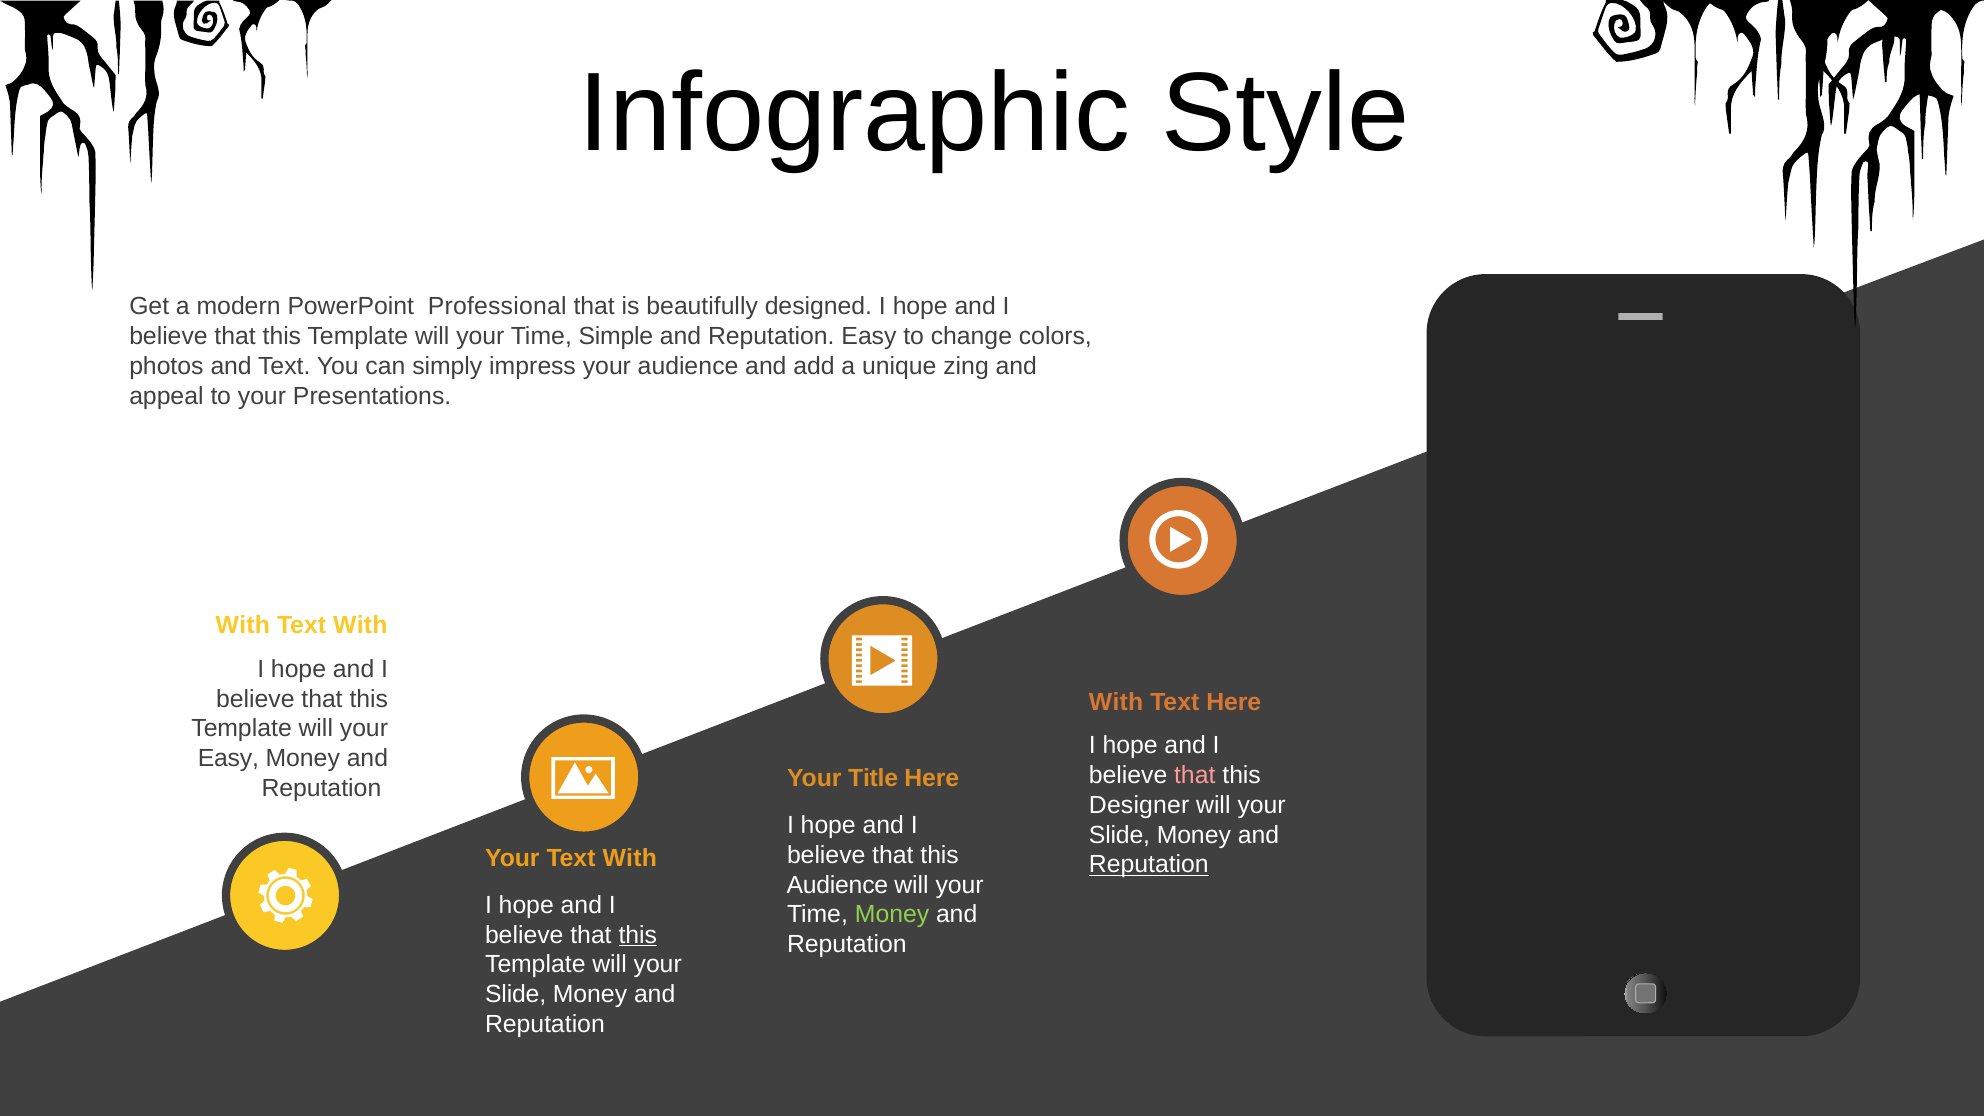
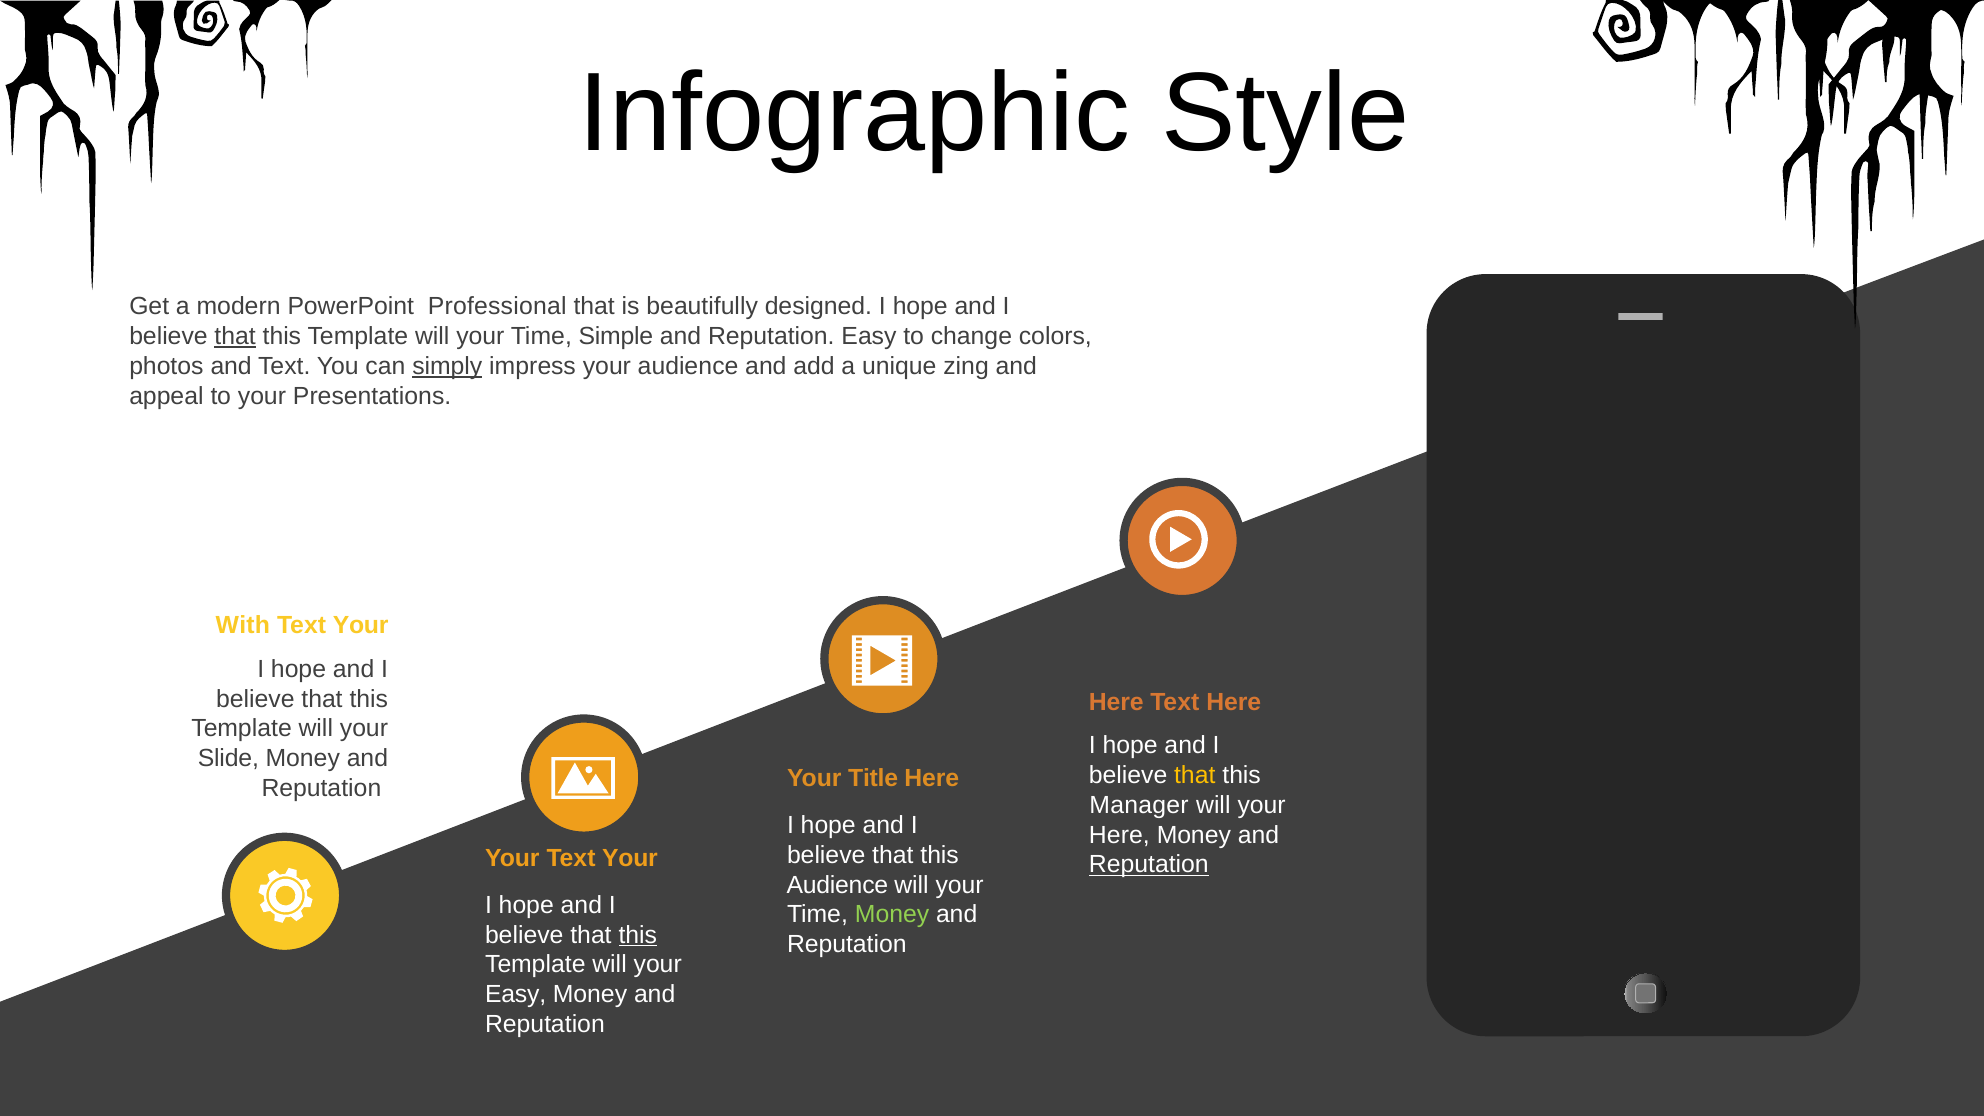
that underline: none -> present (235, 336)
simply underline: none -> present (447, 366)
With: With -> Your (361, 625)
With: With -> Here (1116, 702)
Easy: Easy -> Slide (228, 758)
that colour: pink -> yellow (1195, 776)
Designer: Designer -> Manager (1139, 805)
Slide: Slide -> Here (1119, 835)
Your Text With: With -> Your (630, 858)
Slide: Slide -> Easy (516, 994)
